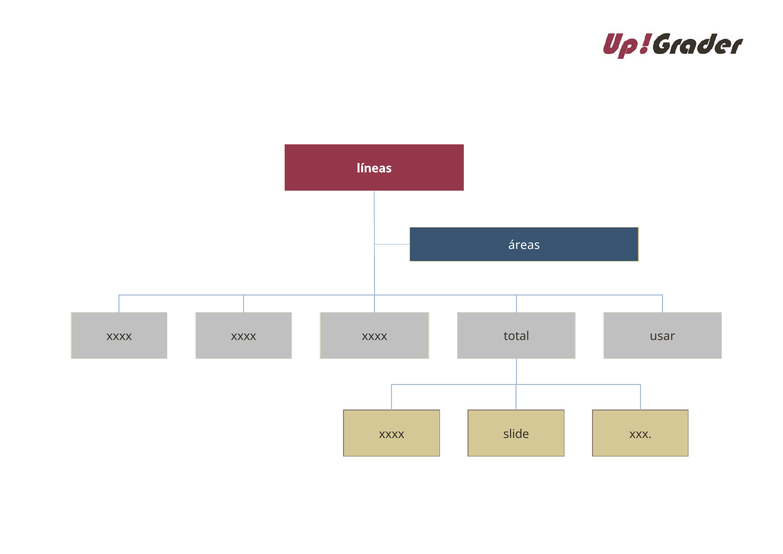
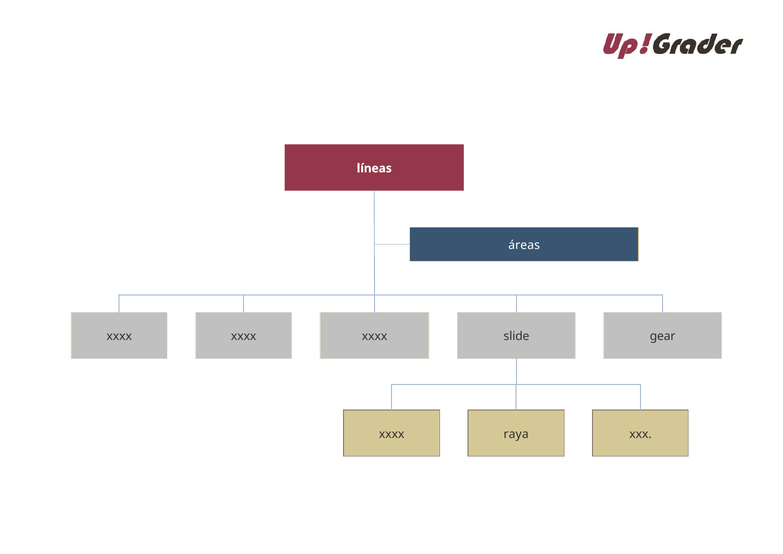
total: total -> slide (517, 336)
usar: usar -> gear (663, 336)
slide: slide -> raya (516, 434)
